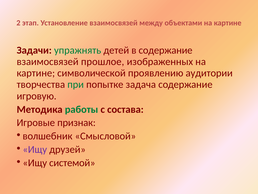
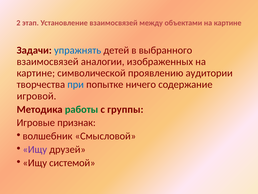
упражнять colour: green -> blue (78, 50)
в содержание: содержание -> выбранного (165, 50)
прошлое: прошлое -> аналогии (103, 61)
при colour: green -> blue (76, 84)
задача: задача -> ничего (141, 84)
игровую: игровую -> игровой (37, 96)
состава: состава -> группы (125, 109)
